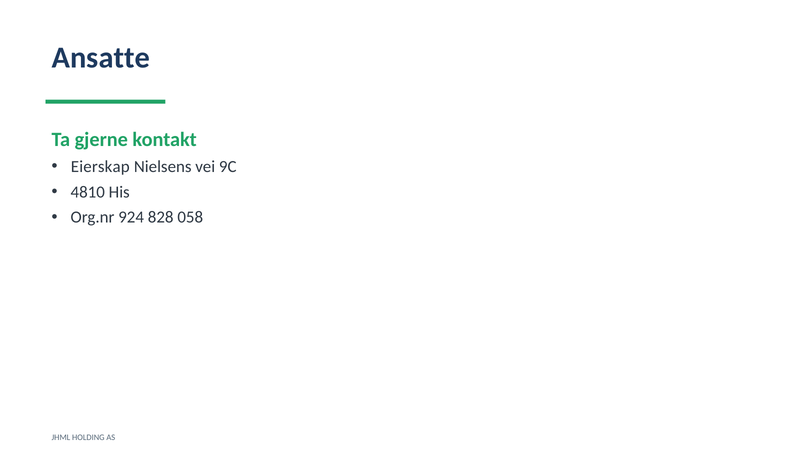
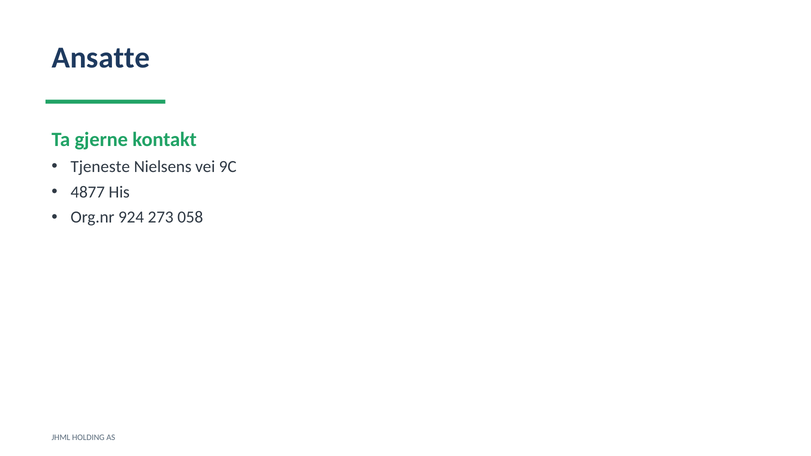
Eierskap: Eierskap -> Tjeneste (100, 167)
4810: 4810 -> 4877 (88, 192)
828: 828 -> 273 (161, 217)
